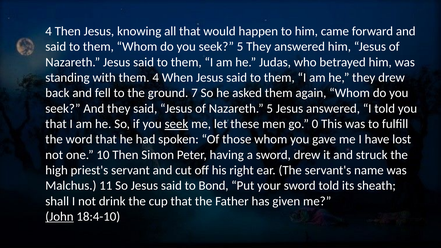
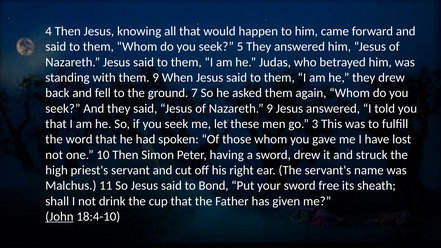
them 4: 4 -> 9 (156, 78)
Nazareth 5: 5 -> 9 (270, 109)
seek underline: present -> none (176, 124)
0: 0 -> 3 (315, 124)
sword told: told -> free (329, 186)
